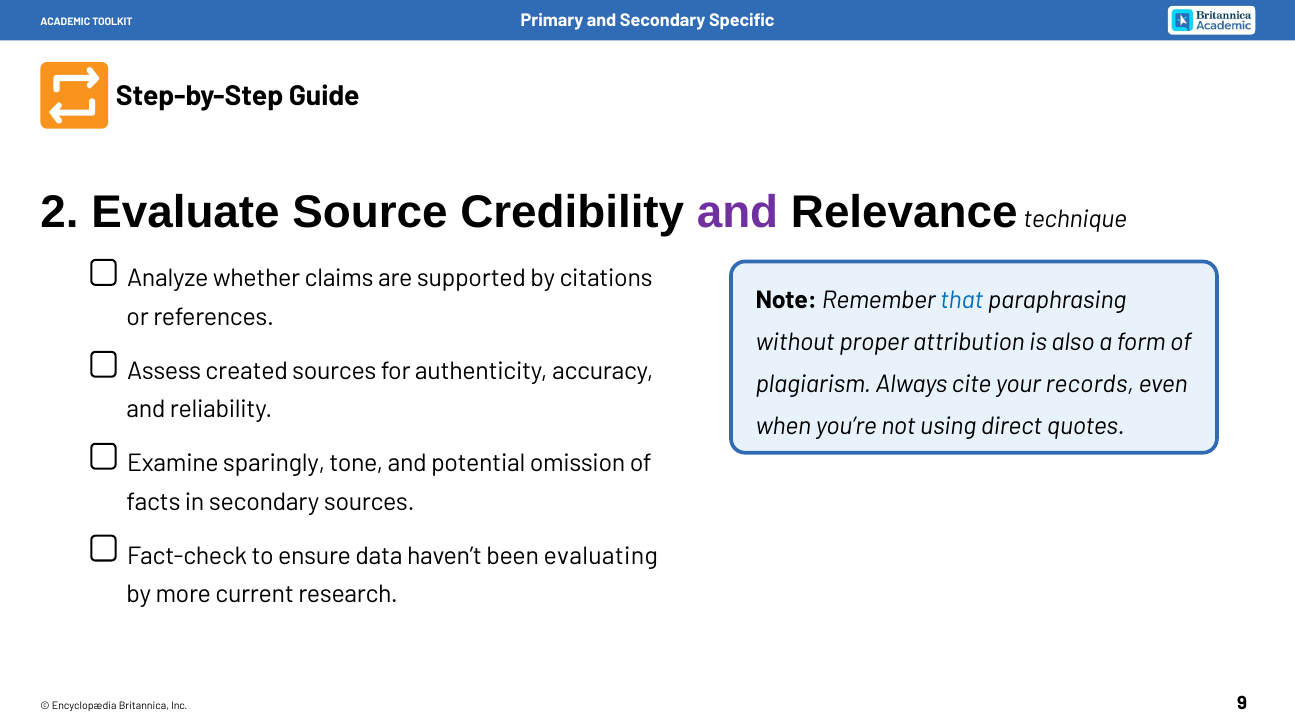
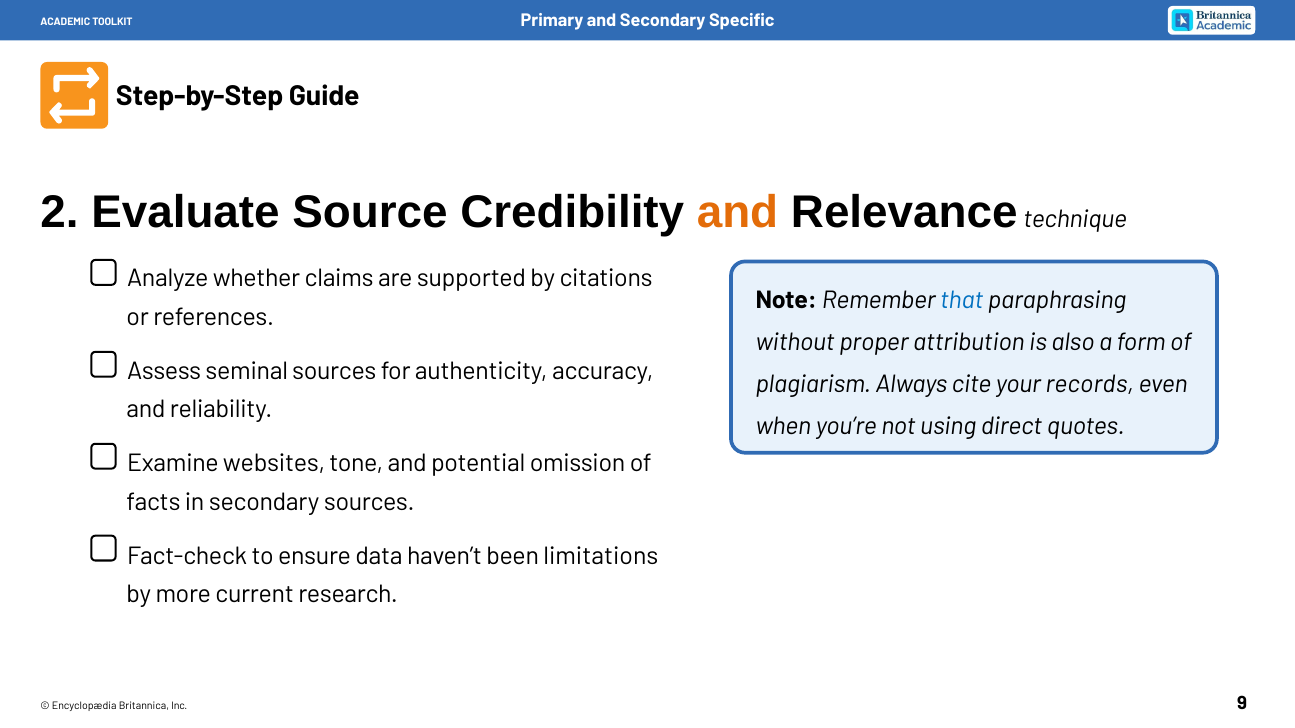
and colour: purple -> orange (737, 213)
created: created -> seminal (247, 371)
sparingly: sparingly -> websites (274, 464)
evaluating: evaluating -> limitations (601, 556)
